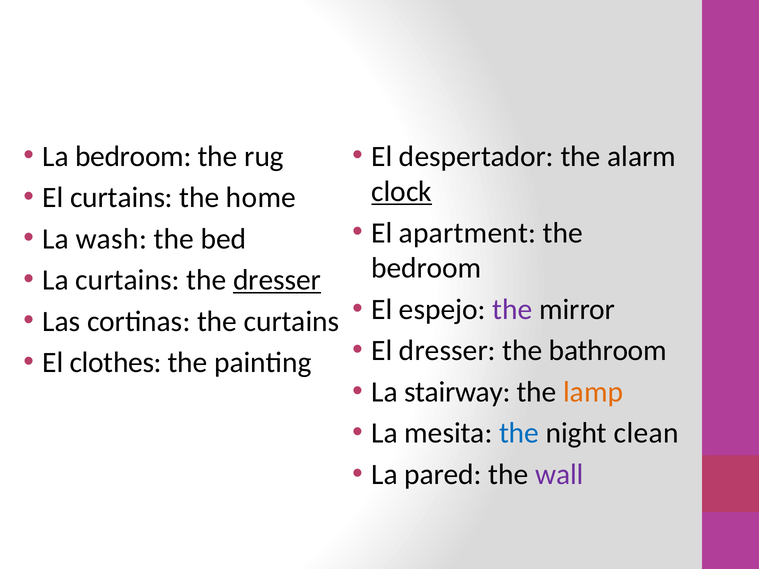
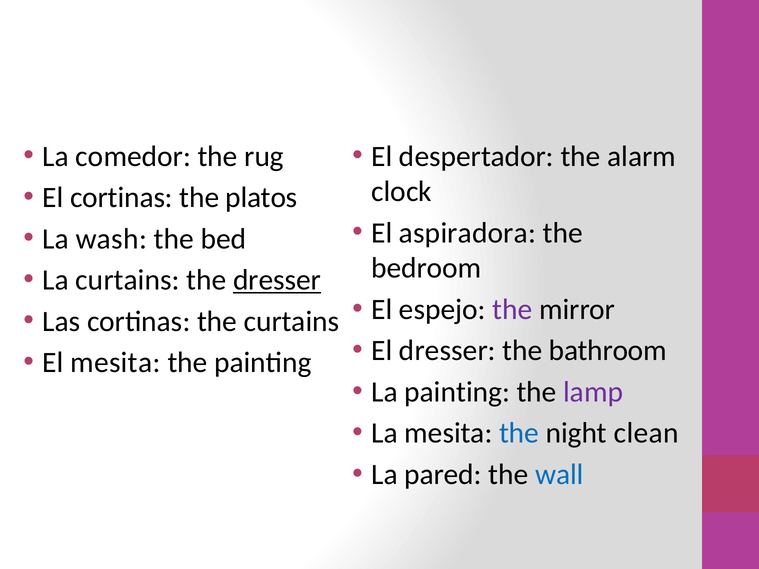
La bedroom: bedroom -> comedor (133, 156)
clock underline: present -> none (402, 192)
El curtains: curtains -> cortinas (121, 198)
home: home -> platos (261, 198)
apartment: apartment -> aspiradora (468, 233)
El clothes: clothes -> mesita (115, 363)
La stairway: stairway -> painting (457, 392)
lamp colour: orange -> purple (593, 392)
wall colour: purple -> blue (559, 475)
